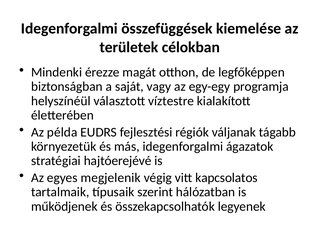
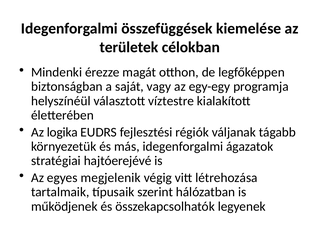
példa: példa -> logika (62, 132)
kapcsolatos: kapcsolatos -> létrehozása (226, 178)
